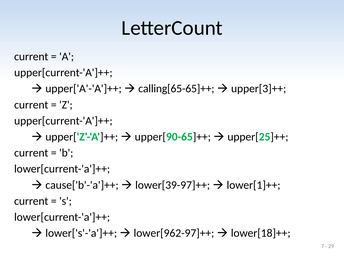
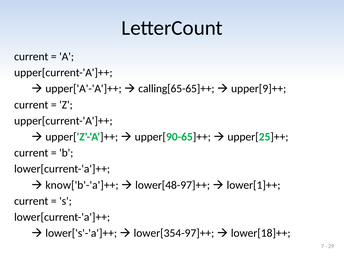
upper[3]++: upper[3]++ -> upper[9]++ (259, 89)
cause['b'-'a']++: cause['b'-'a']++ -> know['b'-'a']++ (82, 185)
lower[39-97]++: lower[39-97]++ -> lower[48-97]++ (173, 185)
lower[962-97]++: lower[962-97]++ -> lower[354-97]++ (174, 233)
